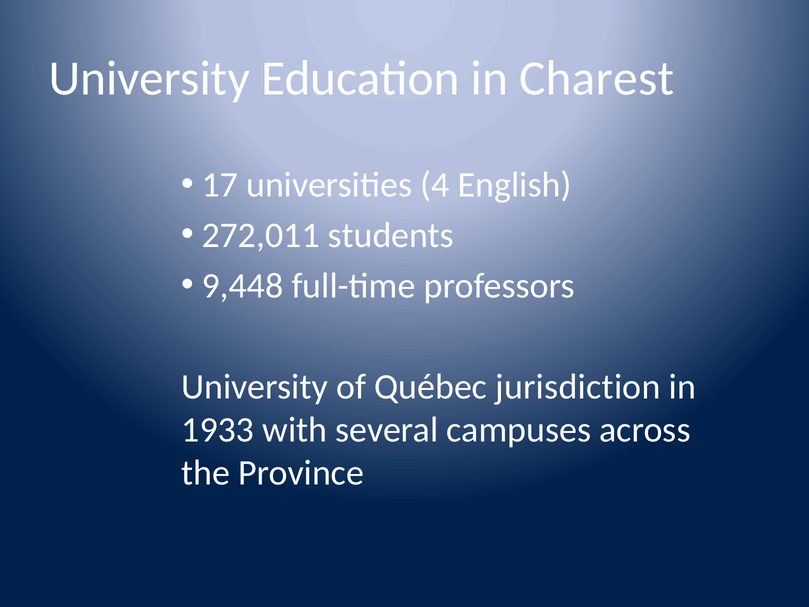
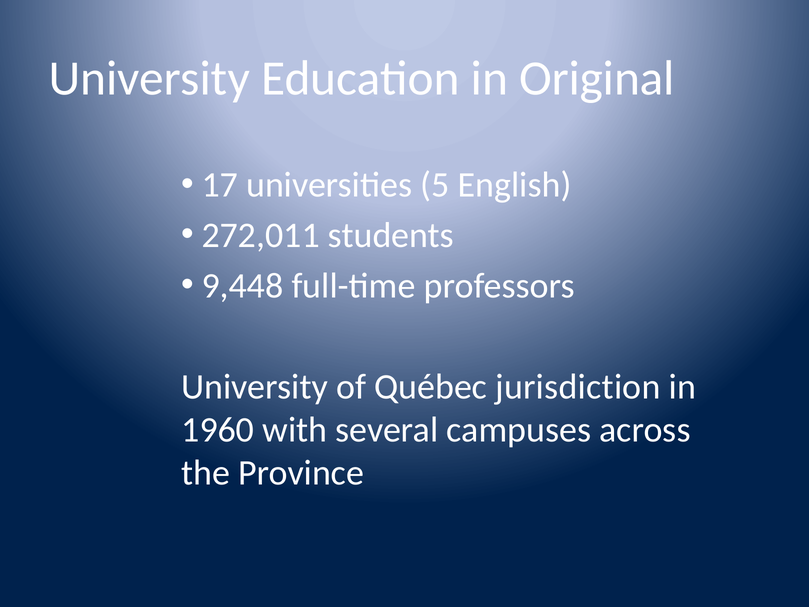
Charest: Charest -> Original (597, 78)
4: 4 -> 5 (435, 185)
1933: 1933 -> 1960 (218, 430)
